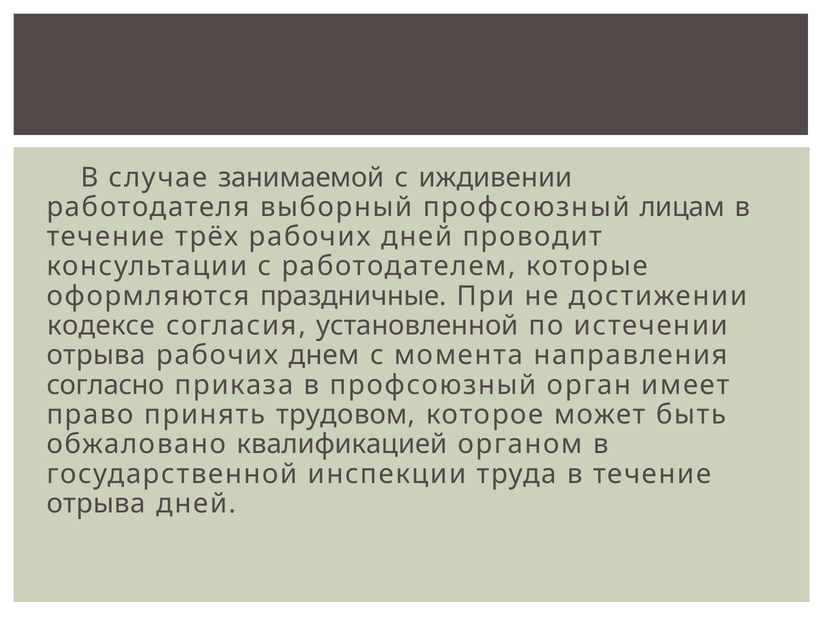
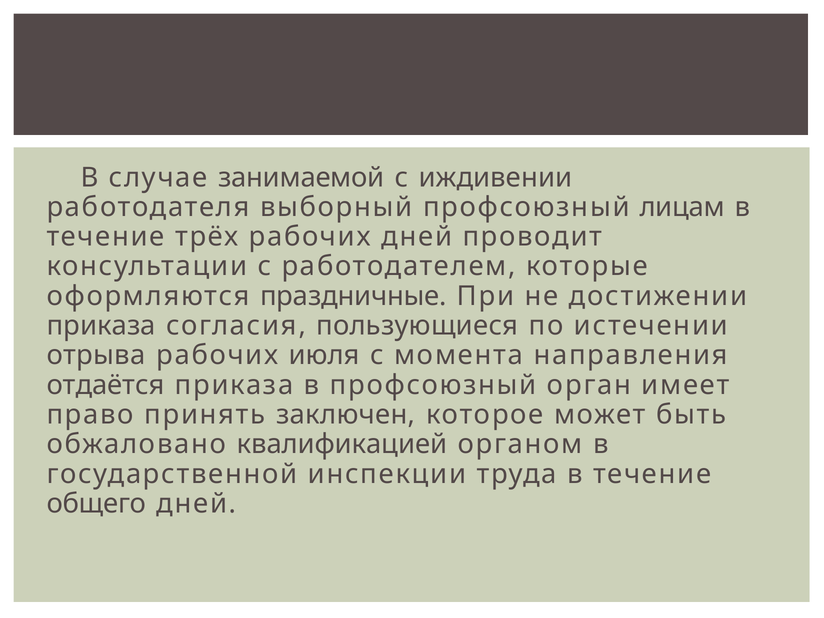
кодексе: кодексе -> приказа (101, 326)
установленной: установленной -> пользующиеся (417, 326)
днем: днем -> июля (324, 355)
согласно: согласно -> отдаётся (106, 385)
трудовом: трудовом -> заключен (346, 415)
отрыва: отрыва -> общего (96, 504)
